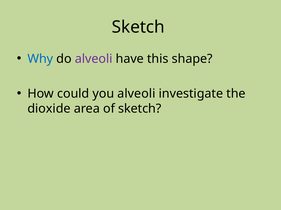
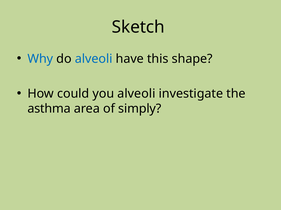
alveoli colour: purple -> blue (94, 59)
dioxide: dioxide -> asthma (49, 109)
of sketch: sketch -> simply (140, 109)
